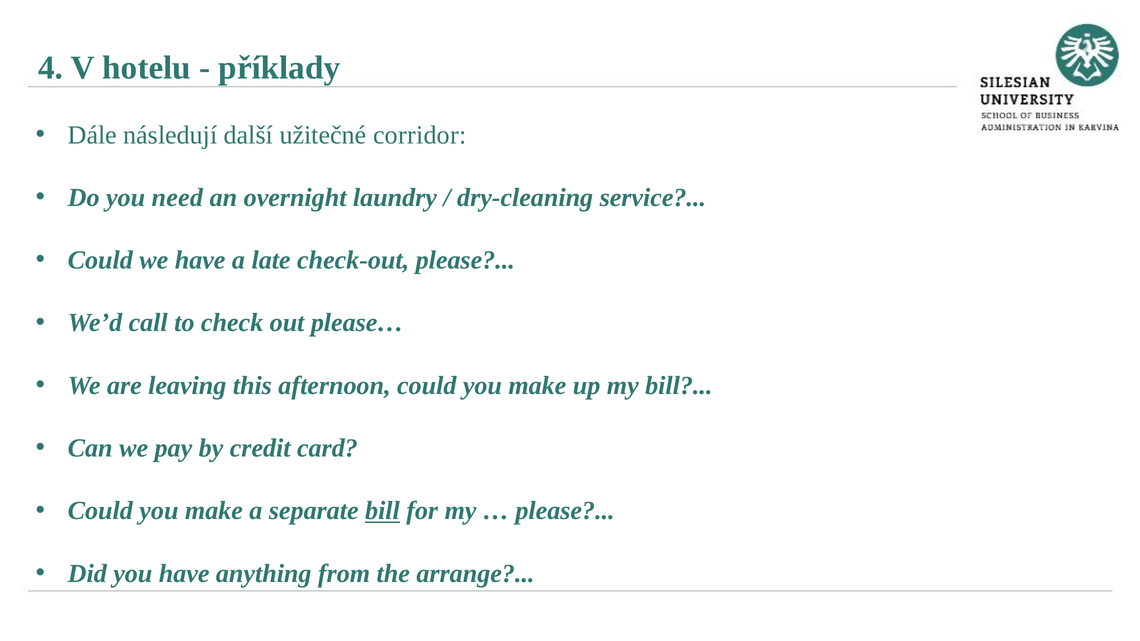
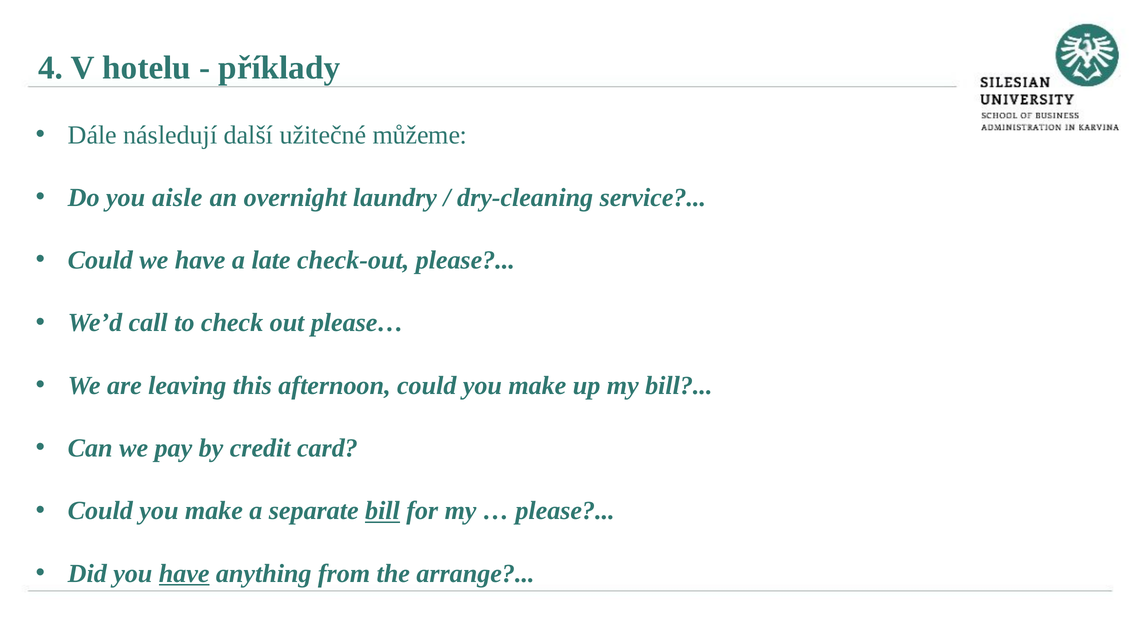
corridor: corridor -> můžeme (420, 135)
need: need -> aisle (177, 198)
have underline: none -> present (184, 574)
